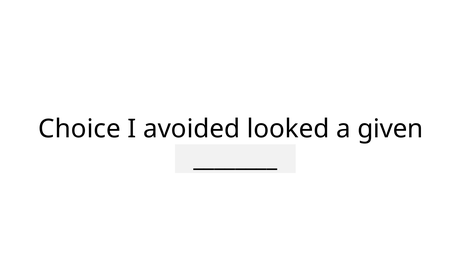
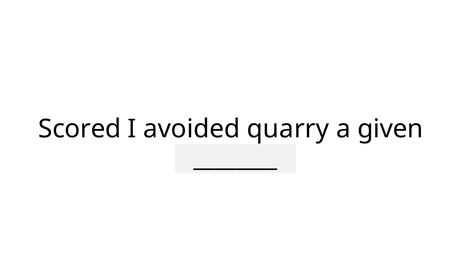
Choice: Choice -> Scored (80, 129)
looked: looked -> quarry (288, 129)
